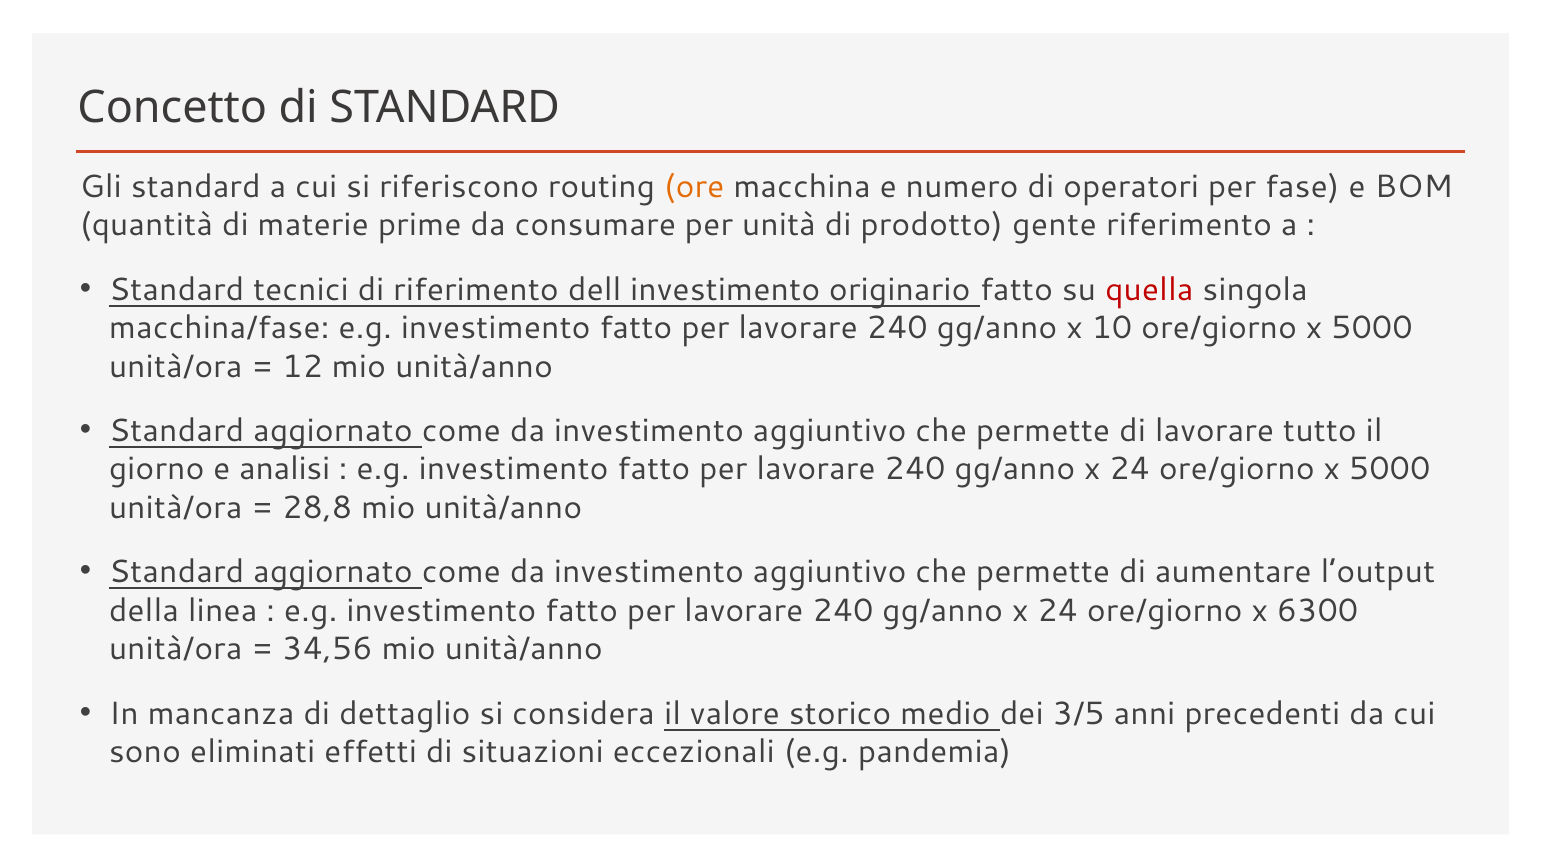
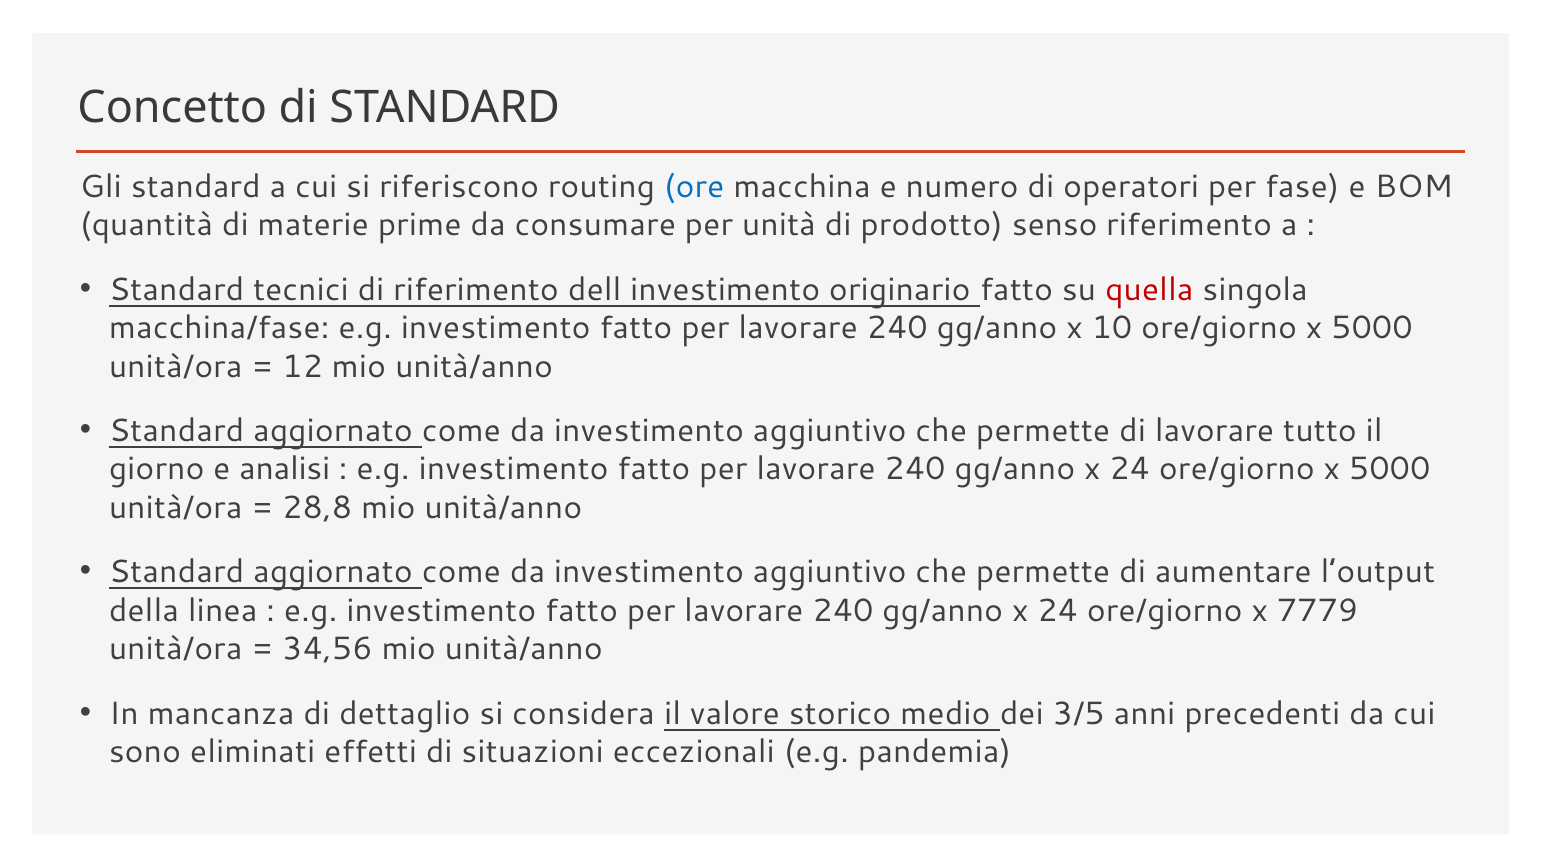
ore colour: orange -> blue (694, 187)
gente: gente -> senso (1055, 225)
6300: 6300 -> 7779 (1318, 611)
